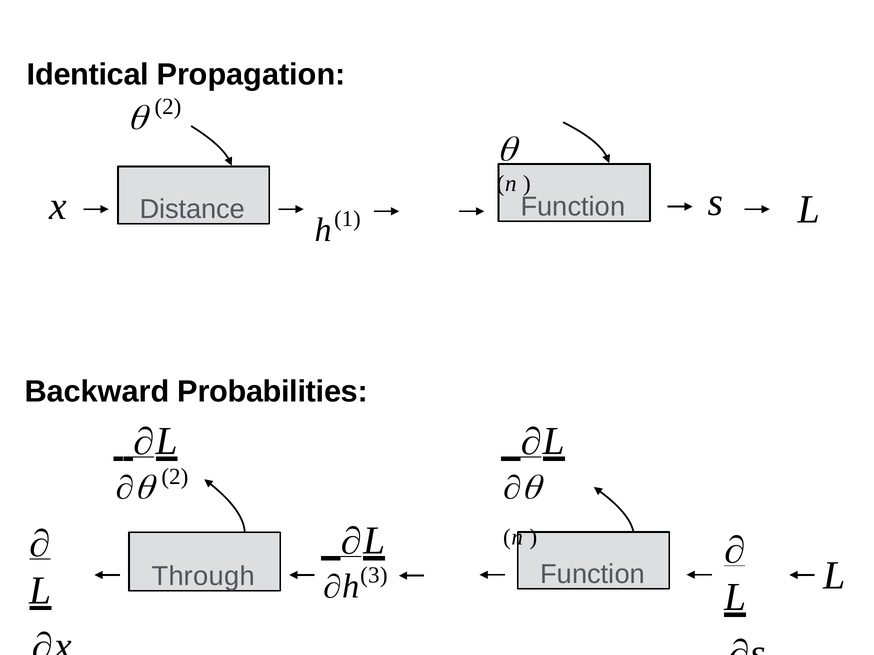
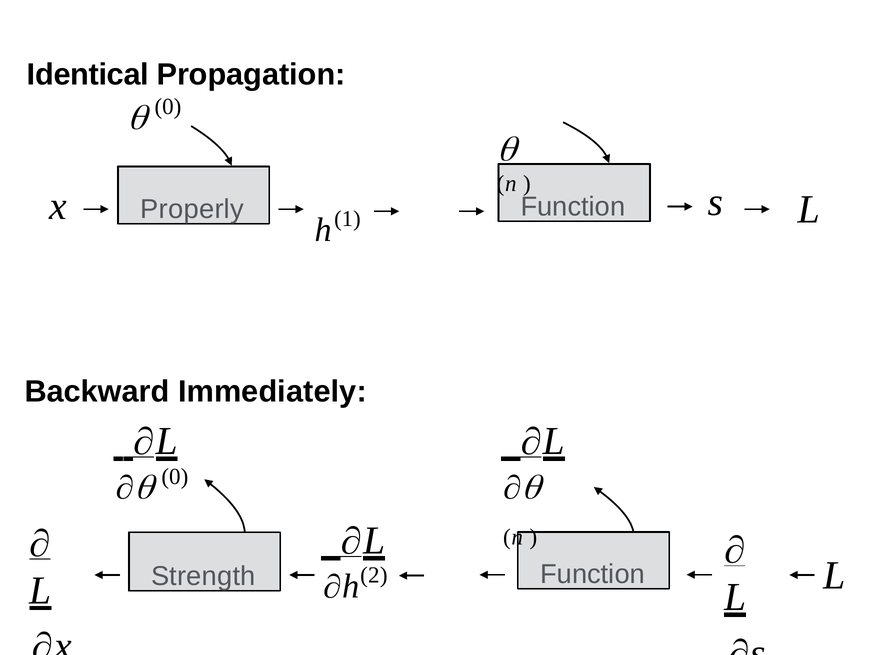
2: 2 -> 0 (168, 107)
Distance: Distance -> Properly (192, 209)
Probabilities: Probabilities -> Immediately (272, 392)
2: 2 -> 0 (175, 477)
Through: Through -> Strength (203, 577)
3: 3 -> 2 (374, 576)
